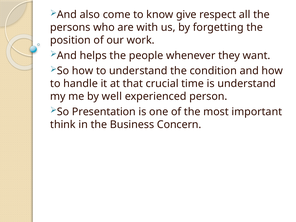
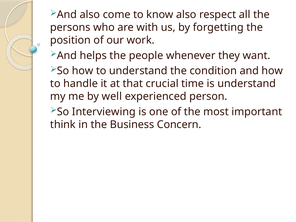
know give: give -> also (186, 15)
Presentation: Presentation -> Interviewing (104, 112)
